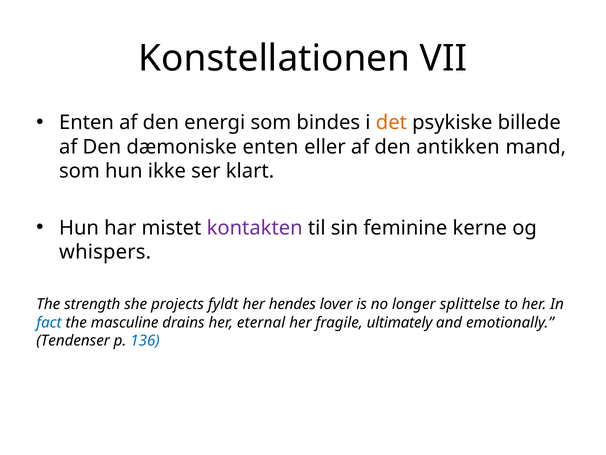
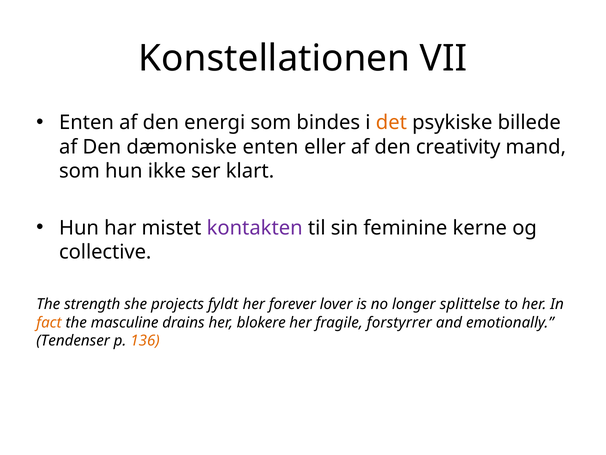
antikken: antikken -> creativity (458, 147)
whispers: whispers -> collective (105, 252)
hendes: hendes -> forever (292, 304)
fact colour: blue -> orange (49, 322)
eternal: eternal -> blokere (261, 322)
ultimately: ultimately -> forstyrrer (399, 322)
136 colour: blue -> orange (145, 340)
